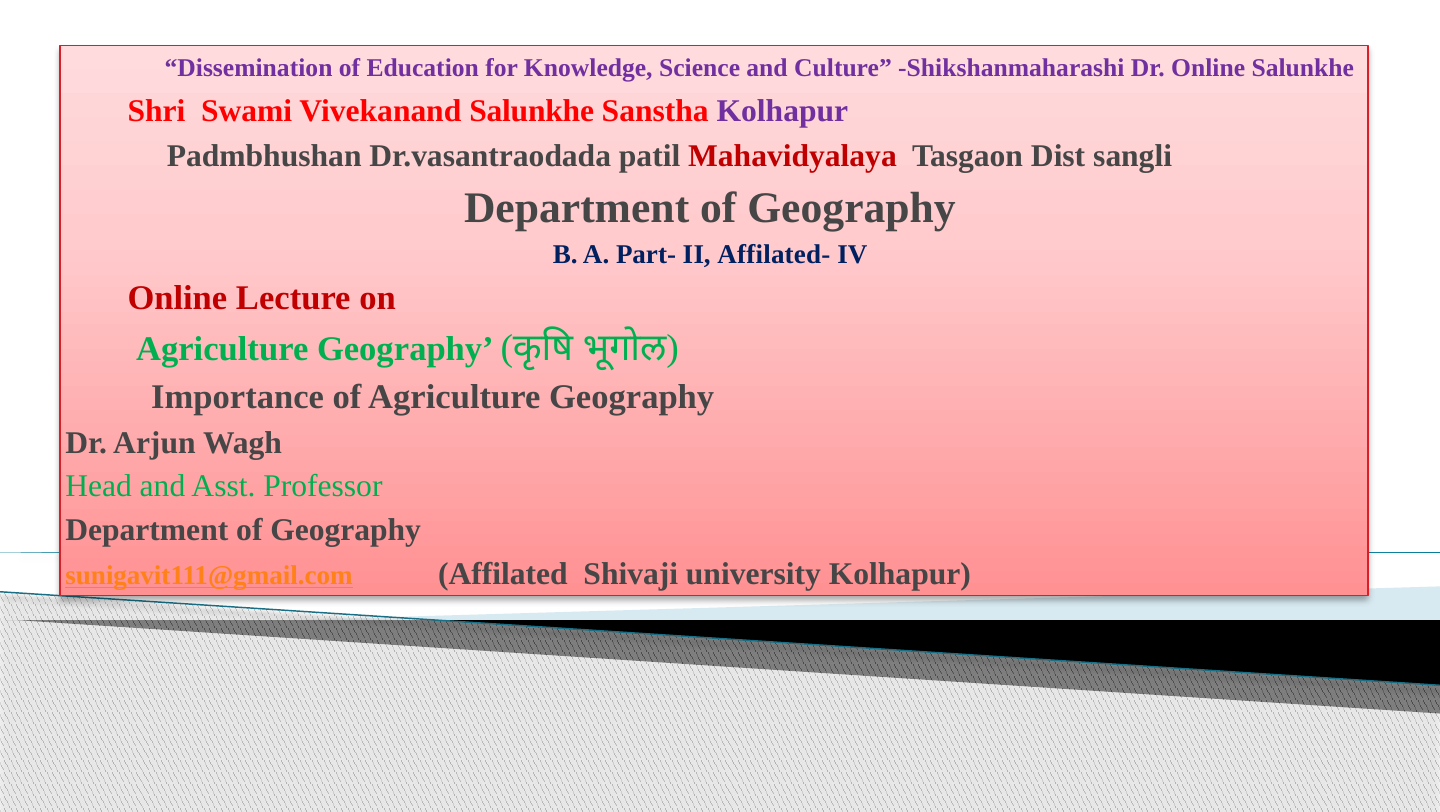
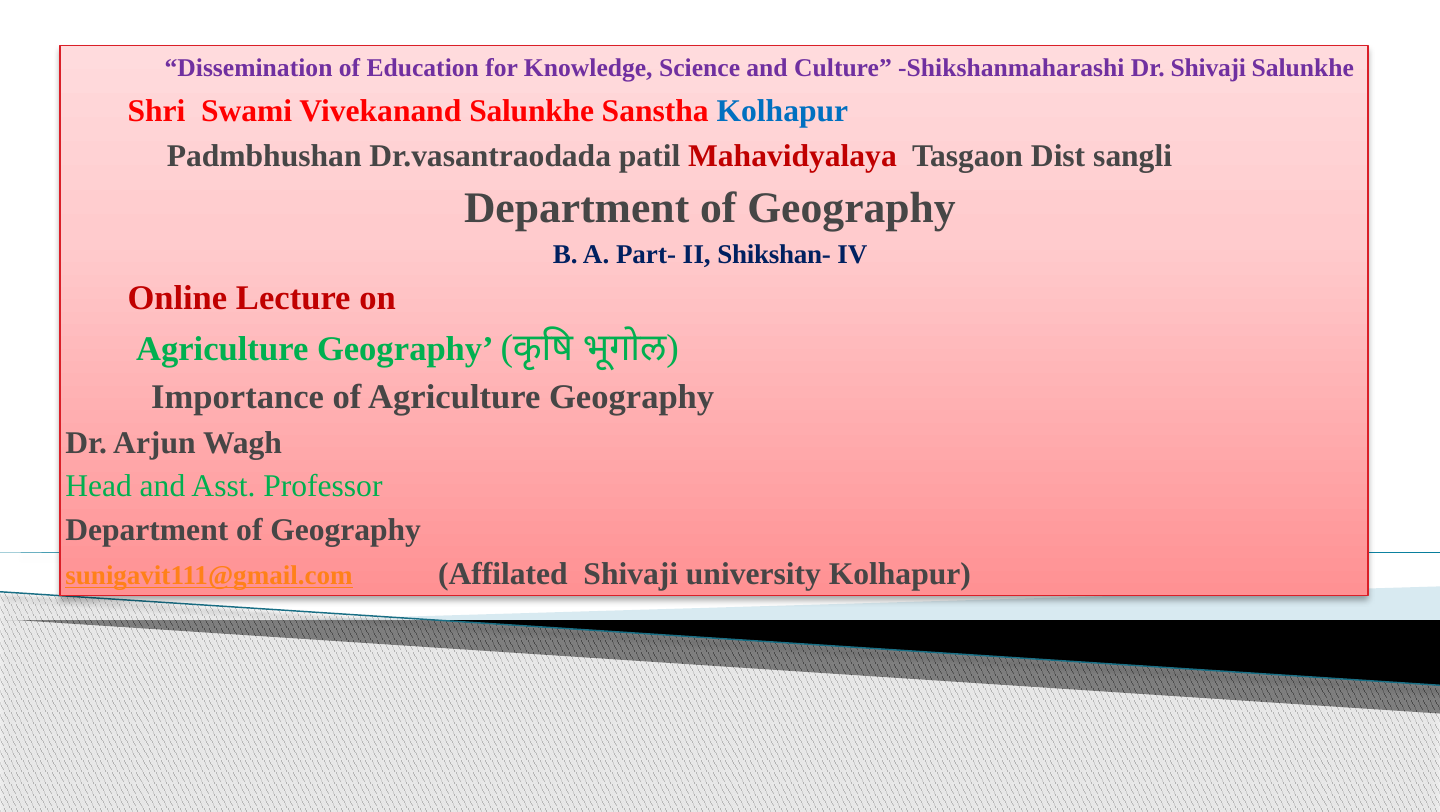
Dr Online: Online -> Shivaji (1208, 68)
Kolhapur colour: purple -> blue (782, 111)
Affilated-: Affilated- -> Shikshan- (774, 255)
